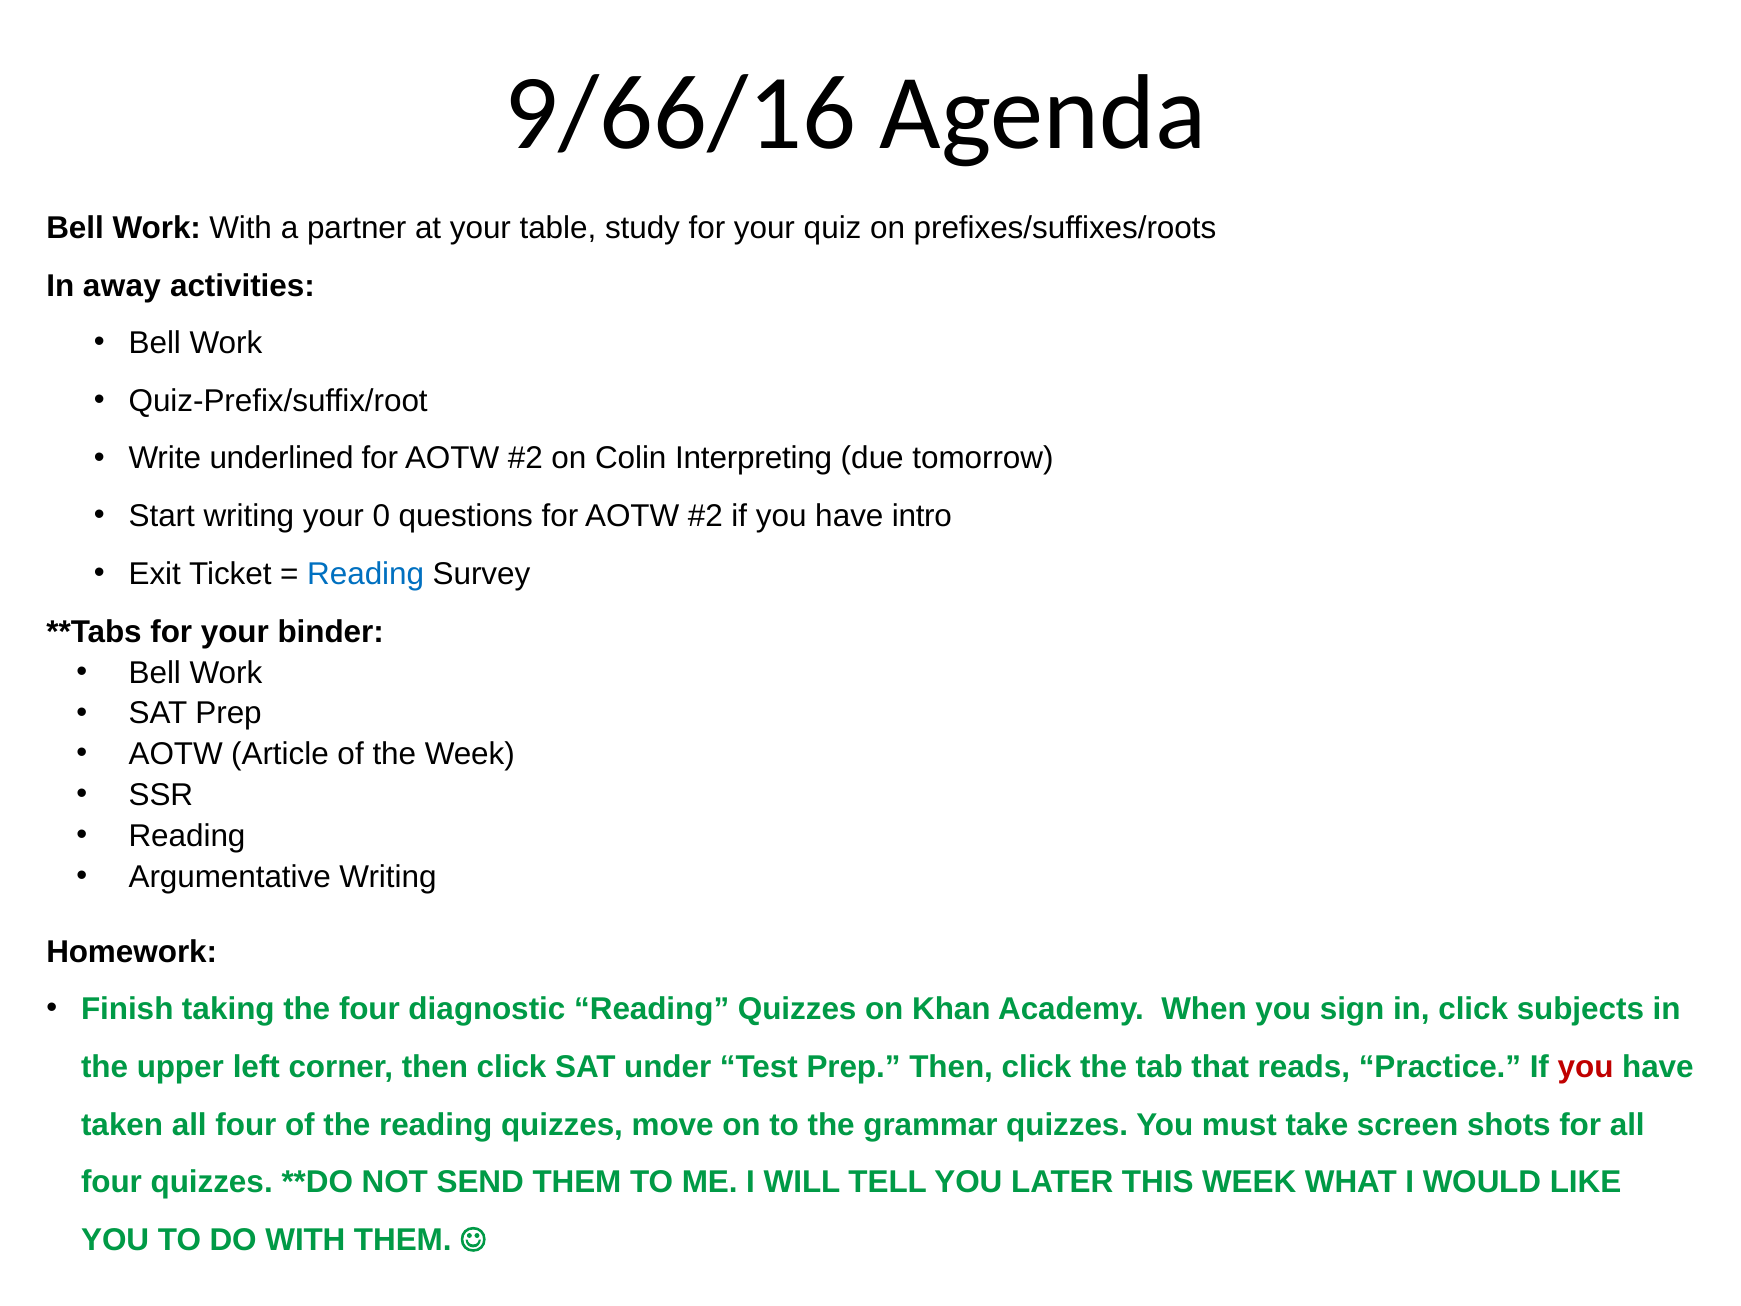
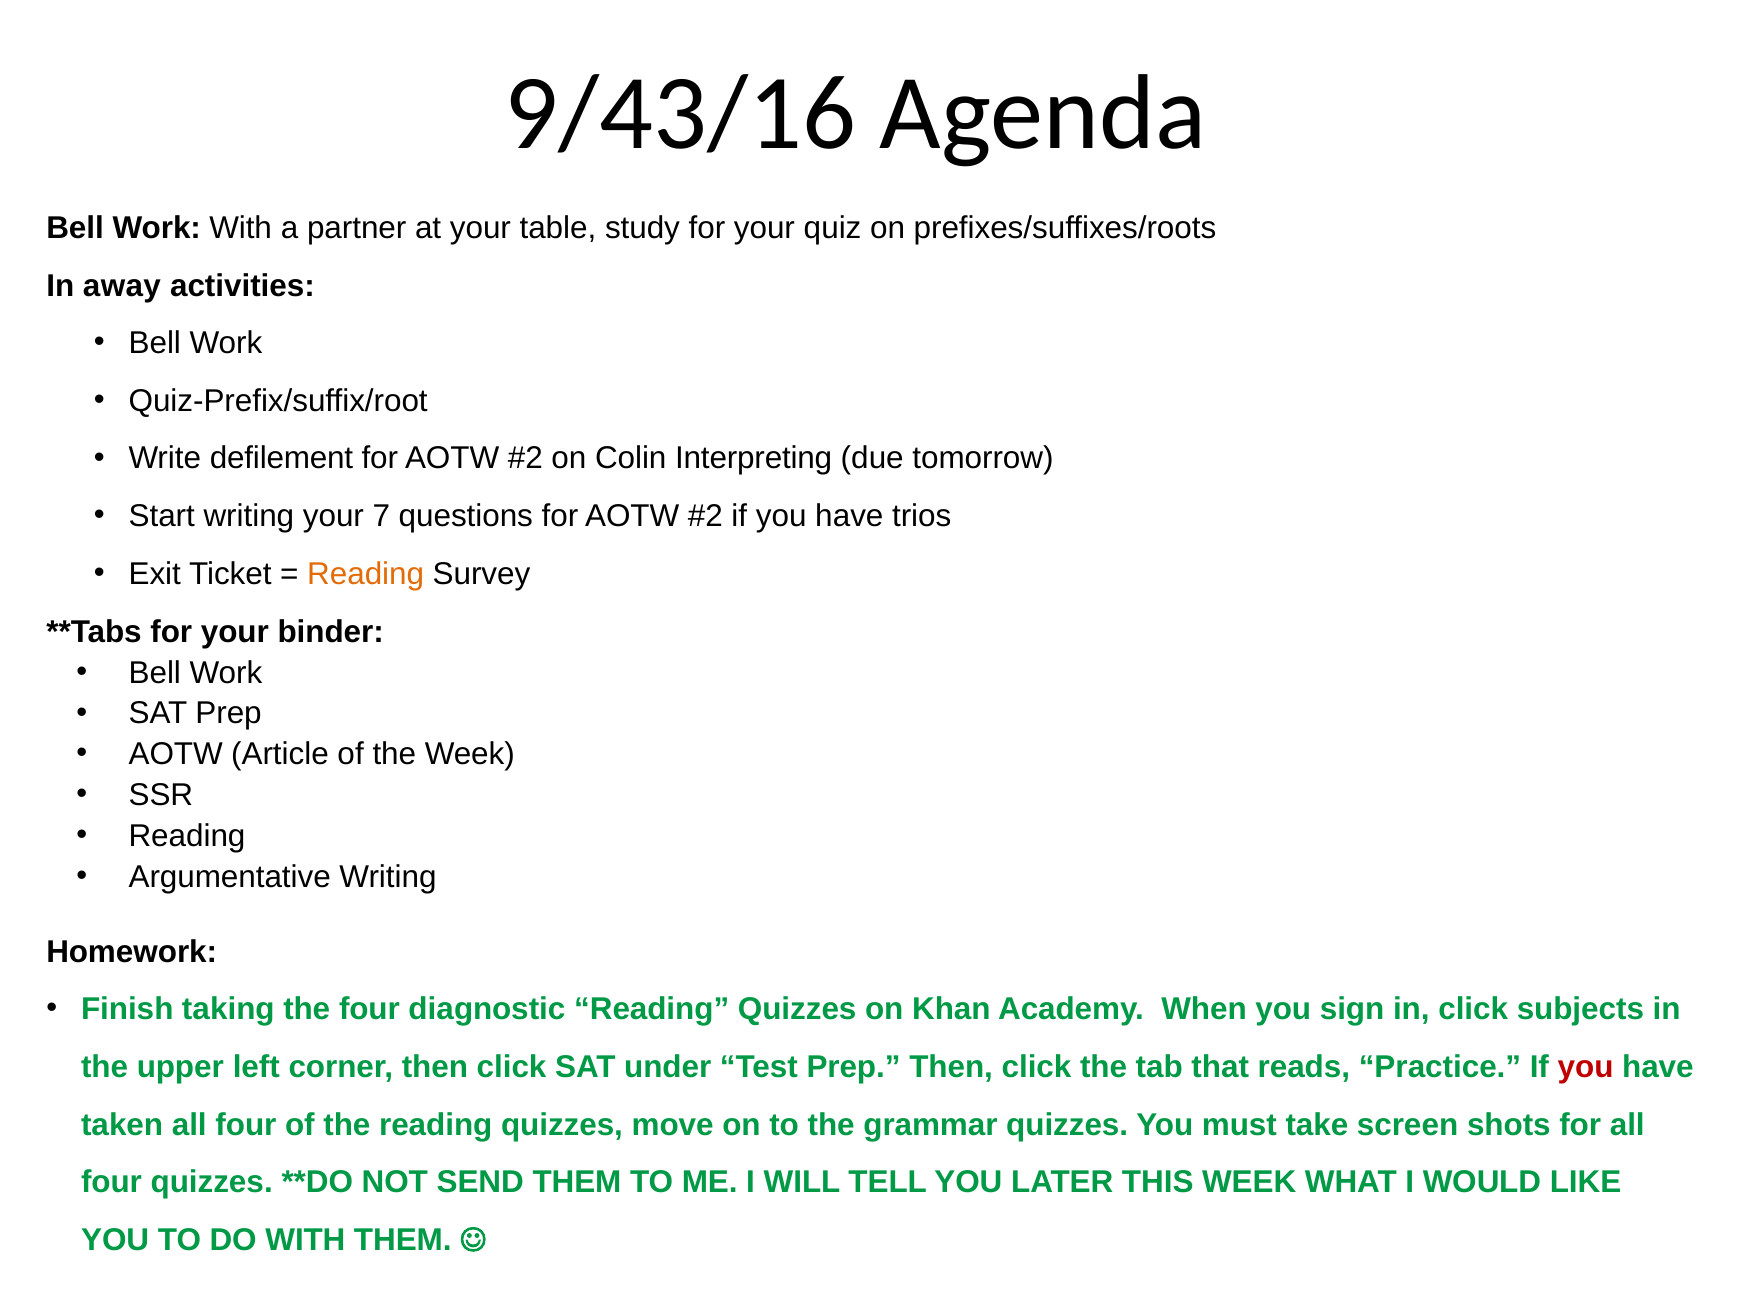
9/66/16: 9/66/16 -> 9/43/16 (680, 114)
underlined: underlined -> defilement (282, 459)
0: 0 -> 7 (381, 516)
intro: intro -> trios (922, 516)
Reading colour: blue -> orange (366, 574)
